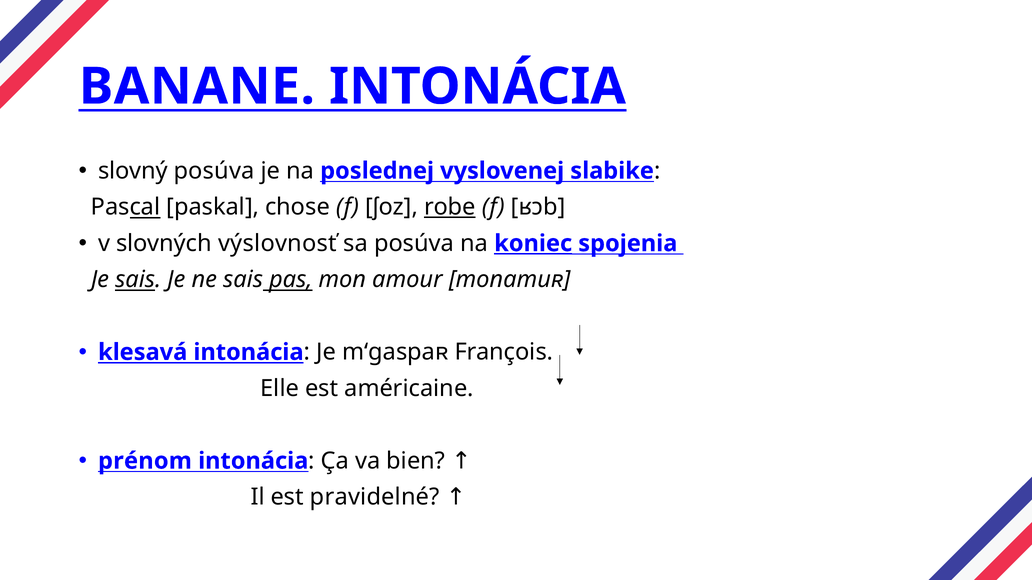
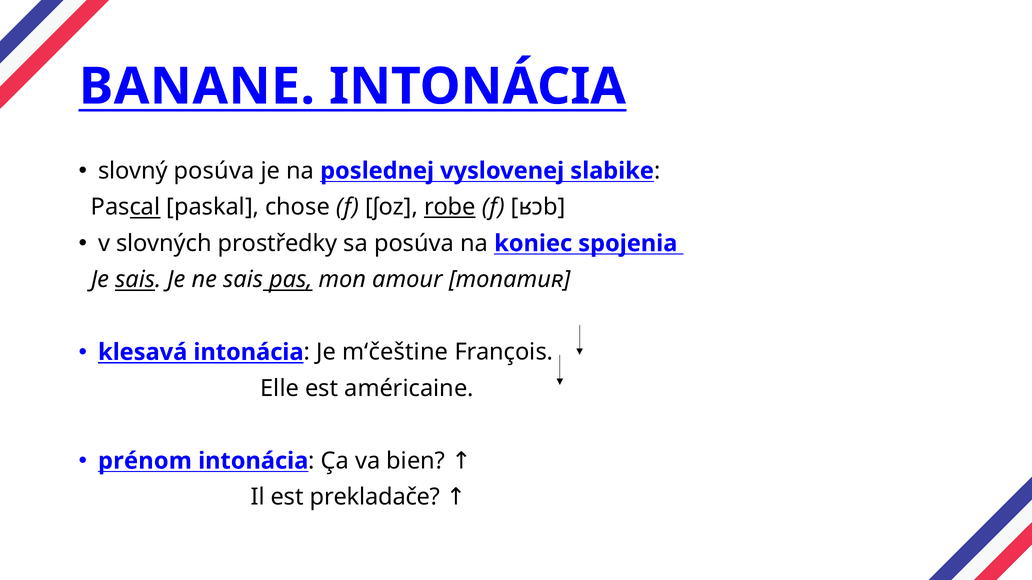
výslovnosť: výslovnosť -> prostředky (278, 244)
koniec underline: present -> none (533, 244)
m‘gaspaʀ: m‘gaspaʀ -> m‘češtine (395, 352)
pravidelné: pravidelné -> prekladače (375, 498)
